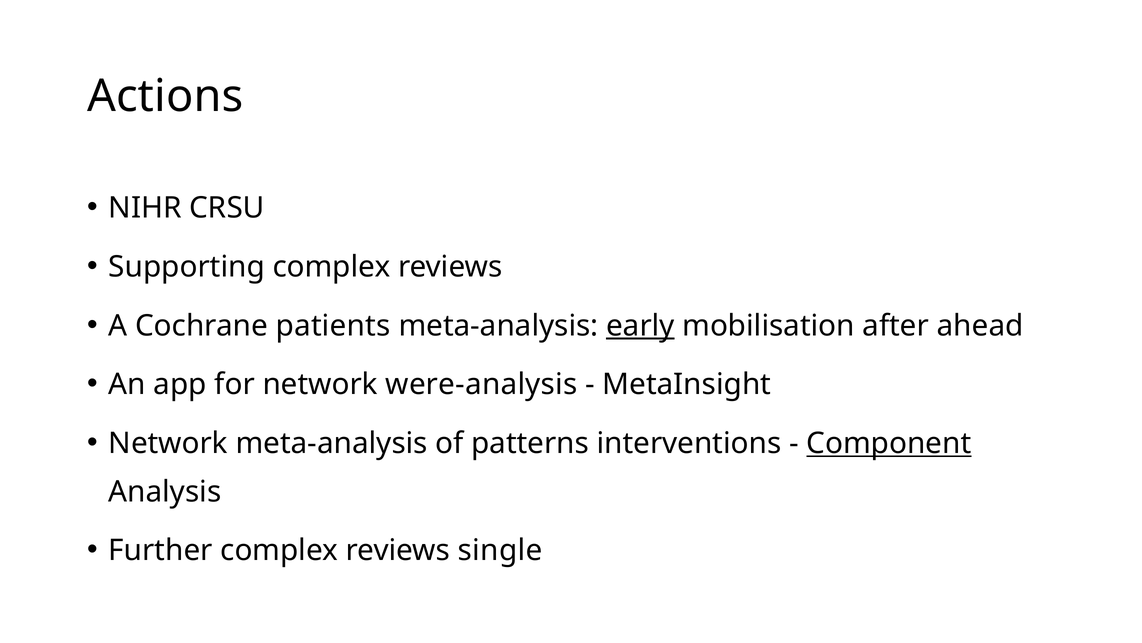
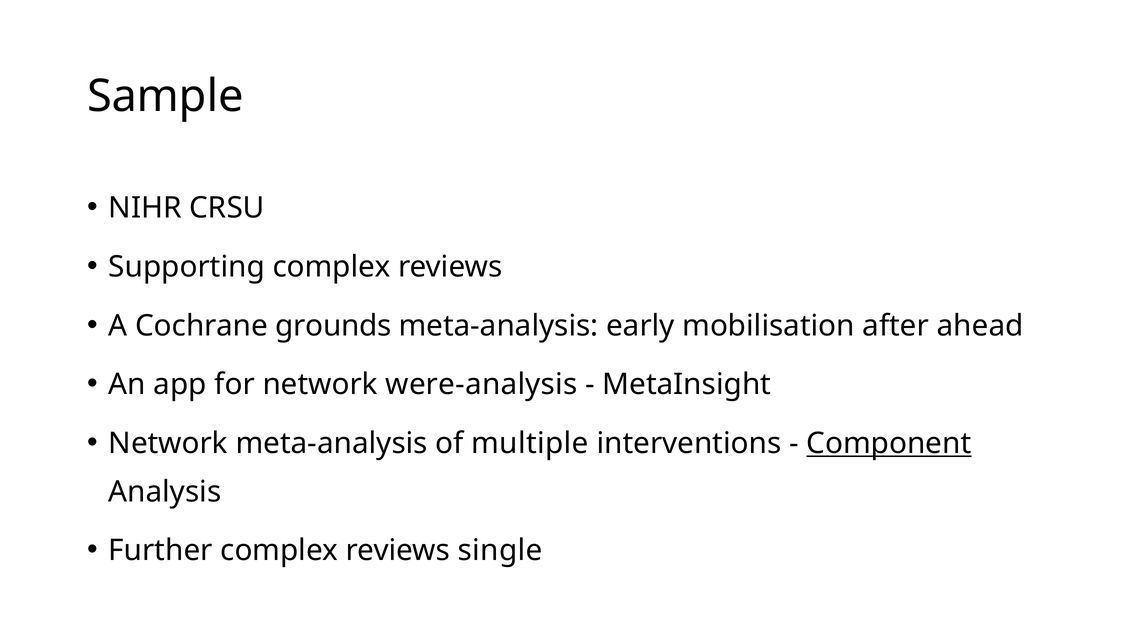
Actions: Actions -> Sample (165, 96)
patients: patients -> grounds (333, 325)
early underline: present -> none (640, 325)
patterns: patterns -> multiple (530, 443)
